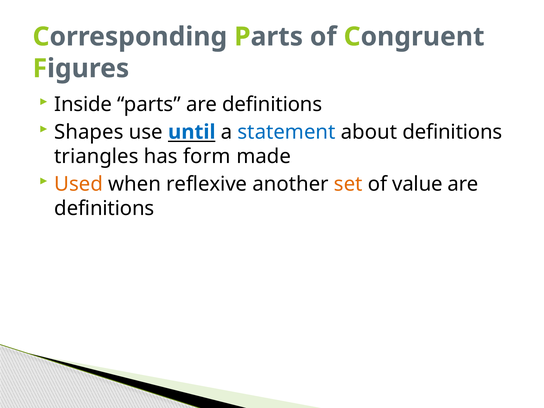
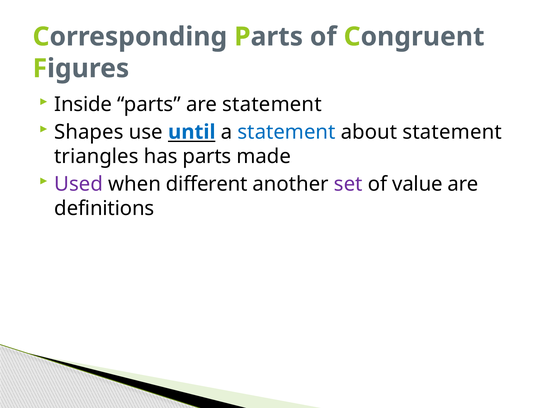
parts are definitions: definitions -> statement (272, 104)
about definitions: definitions -> statement (452, 132)
has form: form -> parts (207, 157)
Used colour: orange -> purple (79, 184)
reflexive: reflexive -> different (207, 184)
set colour: orange -> purple (348, 184)
